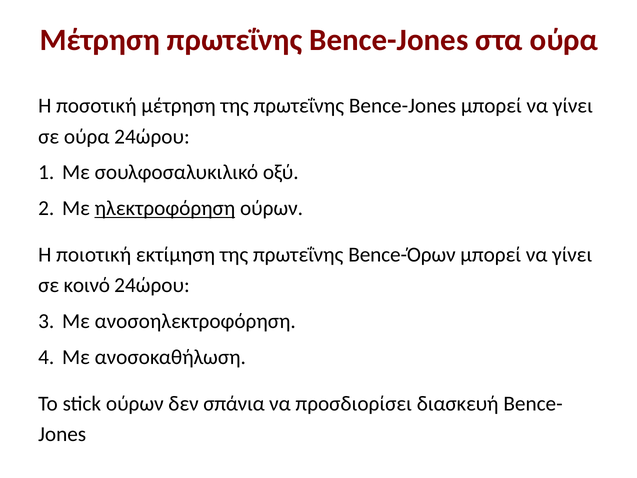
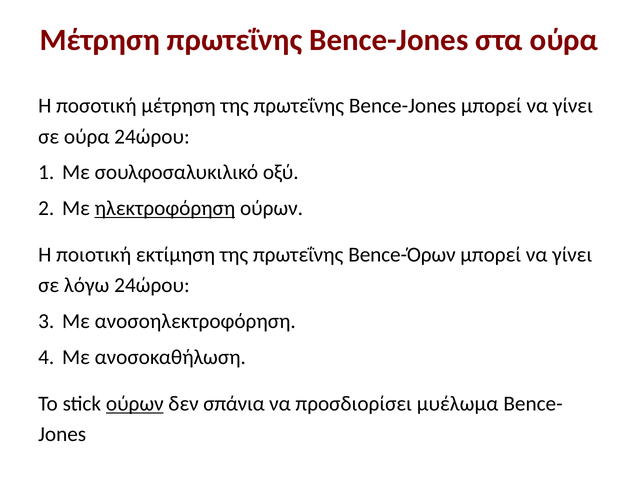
κοινό: κοινό -> λόγω (87, 285)
ούρων underline: none -> present (135, 404)
διασκευή: διασκευή -> μυέλωμα (458, 404)
